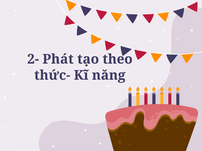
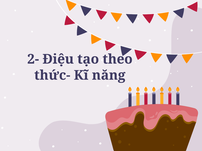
Phát: Phát -> Điệu (58, 59)
